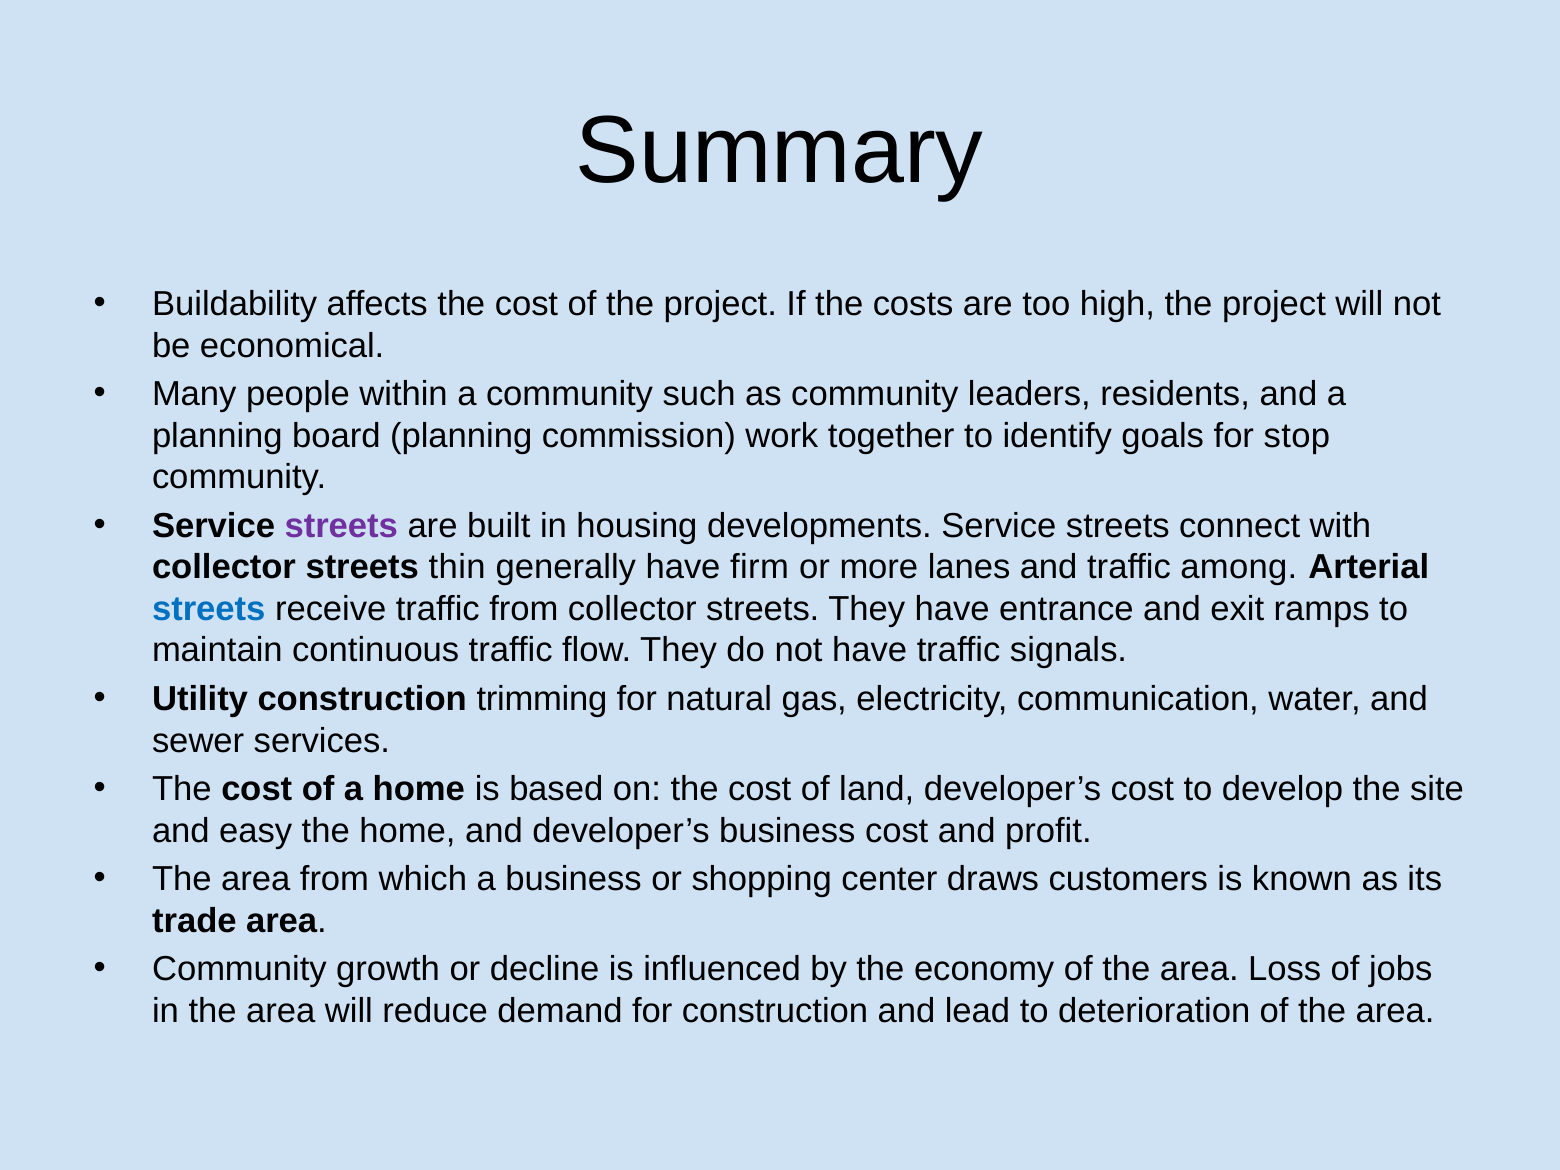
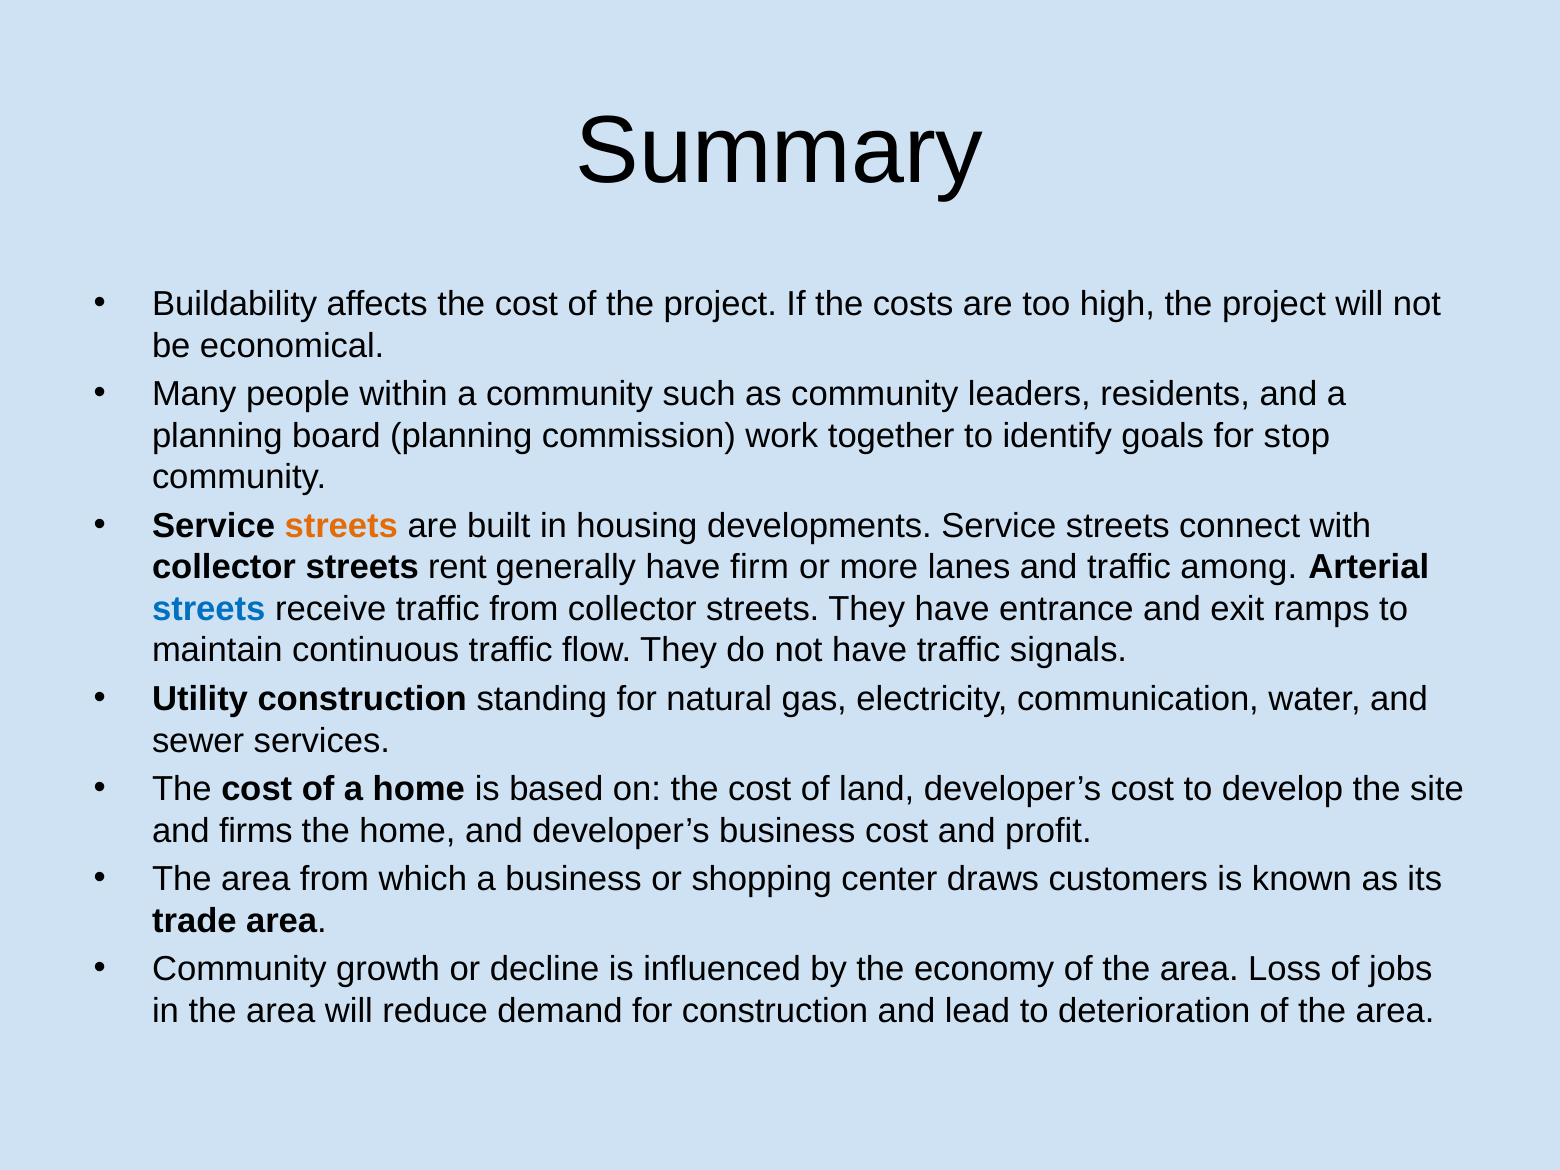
streets colour: purple -> orange (341, 526)
thin: thin -> rent (458, 567)
trimming: trimming -> standing (542, 699)
easy: easy -> firms (256, 831)
